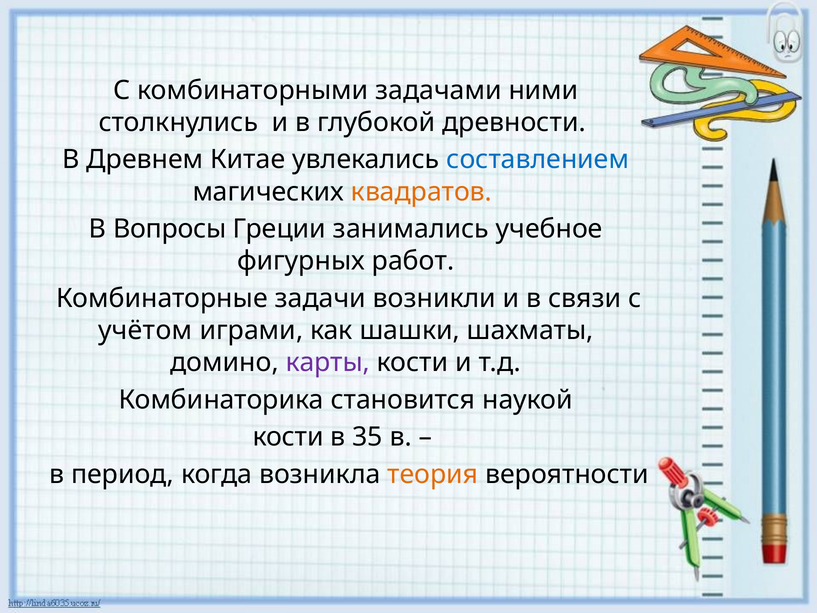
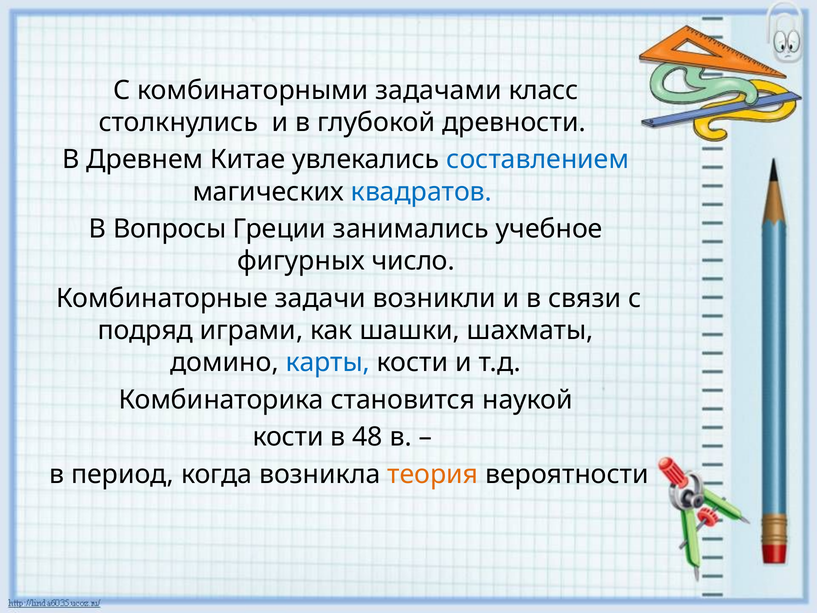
ними: ними -> класс (543, 90)
квадратов colour: orange -> blue (421, 192)
работ: работ -> число (413, 261)
учётом: учётом -> подряд (145, 330)
карты colour: purple -> blue (328, 362)
35: 35 -> 48 (367, 437)
